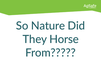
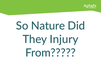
Horse: Horse -> Injury (64, 39)
